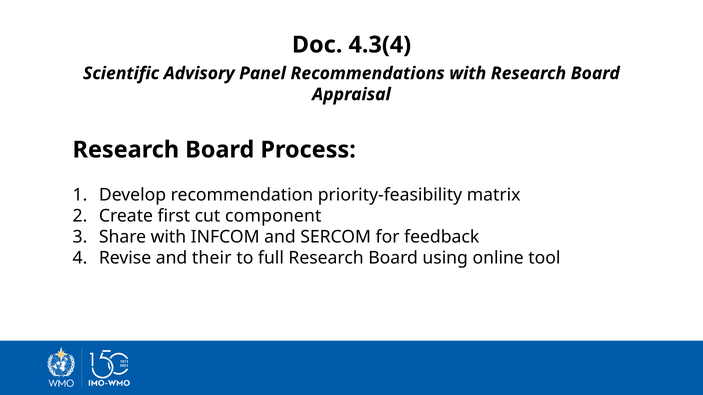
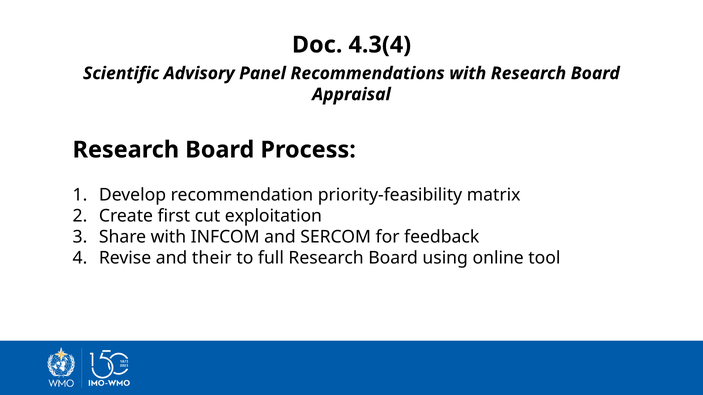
component: component -> exploitation (273, 216)
